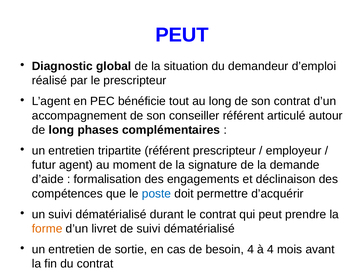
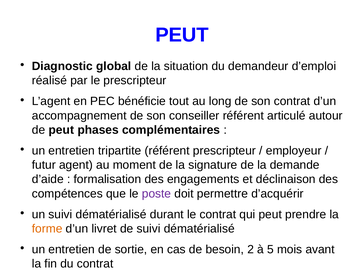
de long: long -> peut (61, 130)
poste colour: blue -> purple (156, 194)
besoin 4: 4 -> 2 (251, 249)
à 4: 4 -> 5 (270, 249)
